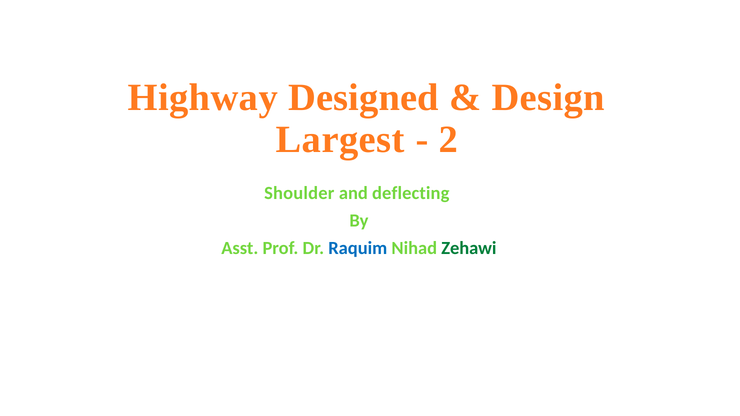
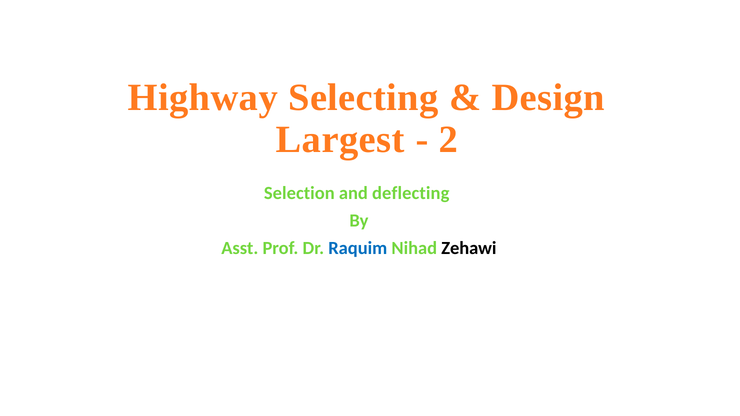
Designed: Designed -> Selecting (363, 98)
Shoulder: Shoulder -> Selection (299, 193)
Zehawi colour: green -> black (469, 248)
